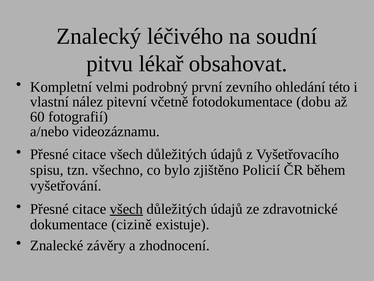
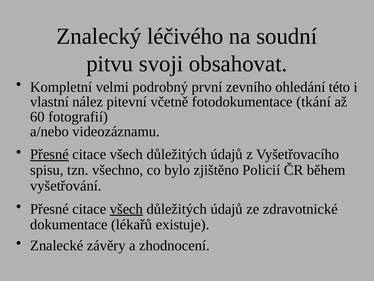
lékař: lékař -> svoji (161, 64)
dobu: dobu -> tkání (314, 102)
Přesné underline: none -> present (50, 154)
cizině: cizině -> lékařů (132, 224)
